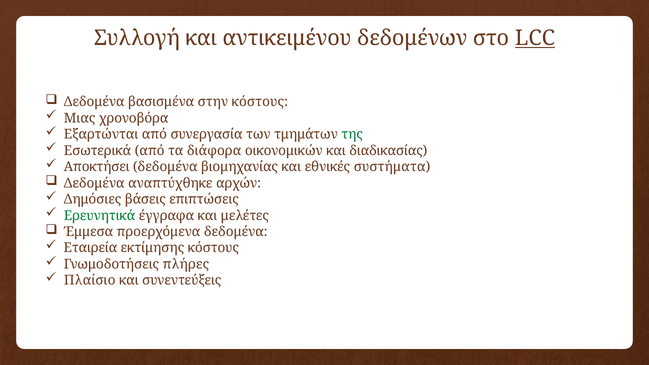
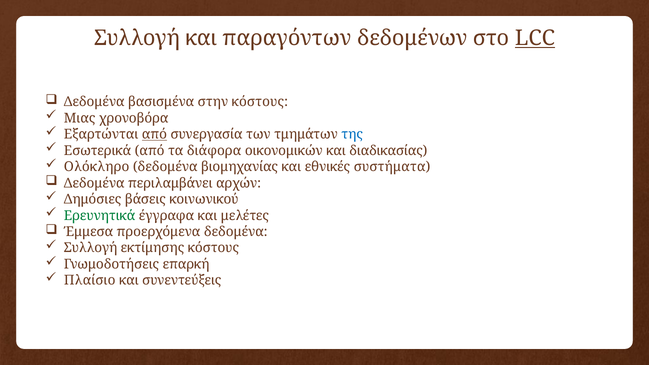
αντικειμένου: αντικειμένου -> παραγόντων (287, 38)
από underline: none -> present (154, 134)
της colour: green -> blue (352, 134)
Αποκτήσει: Αποκτήσει -> Ολόκληρο (97, 167)
αναπτύχθηκε: αναπτύχθηκε -> περιλαμβάνει (170, 183)
επιπτώσεις: επιπτώσεις -> κοινωνικού (204, 199)
Εταιρεία: Εταιρεία -> Συλλογή (90, 248)
πλήρες: πλήρες -> επαρκή (186, 264)
